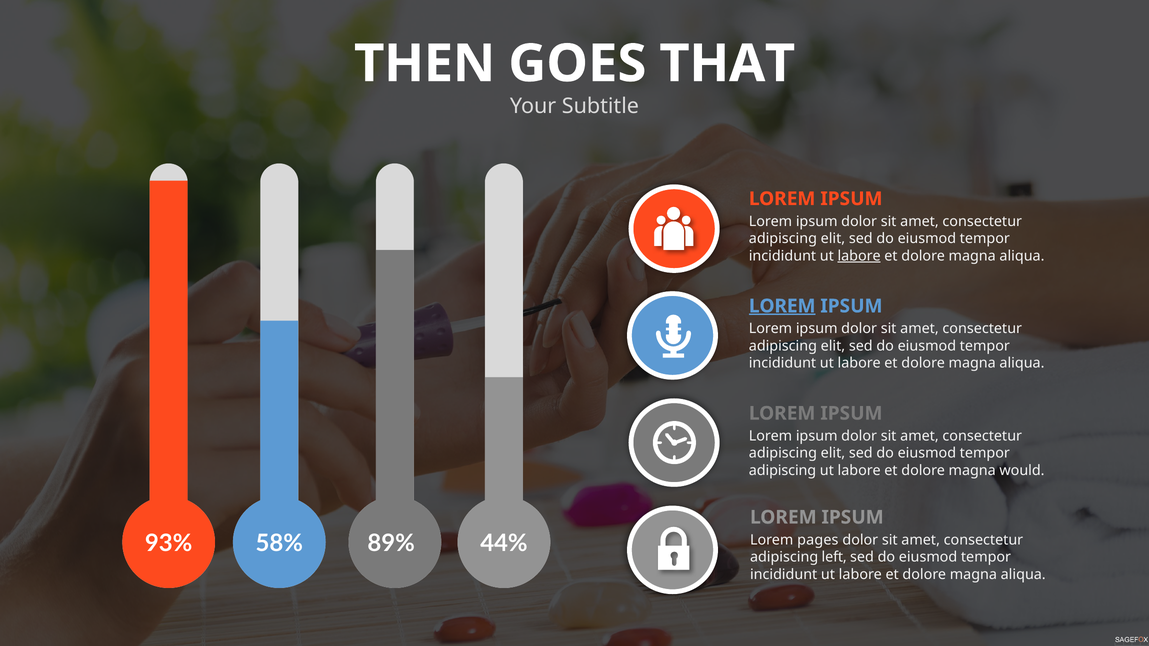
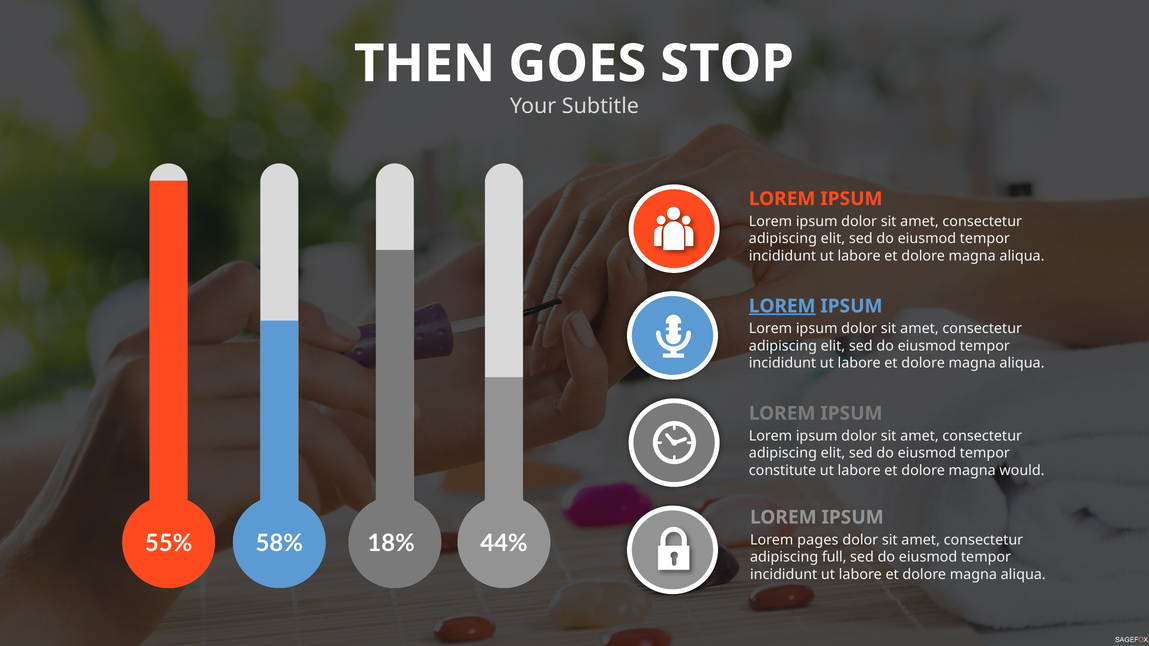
THAT: THAT -> STOP (727, 64)
labore underline: present -> none (859, 256)
adipiscing: adipiscing -> constitute (782, 471)
93%: 93% -> 55% (169, 544)
89%: 89% -> 18% (391, 544)
left: left -> full (834, 557)
